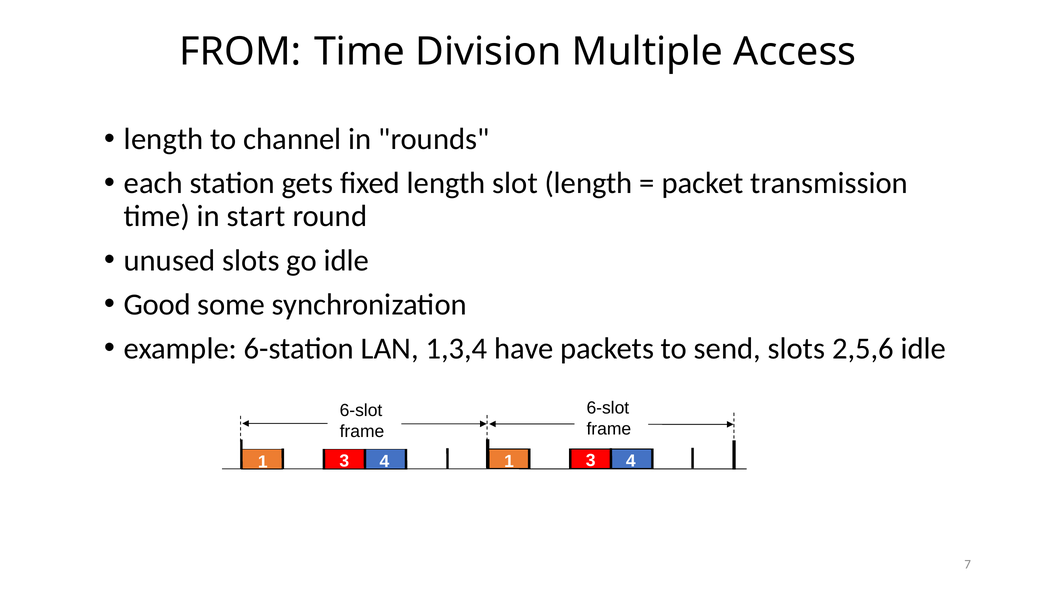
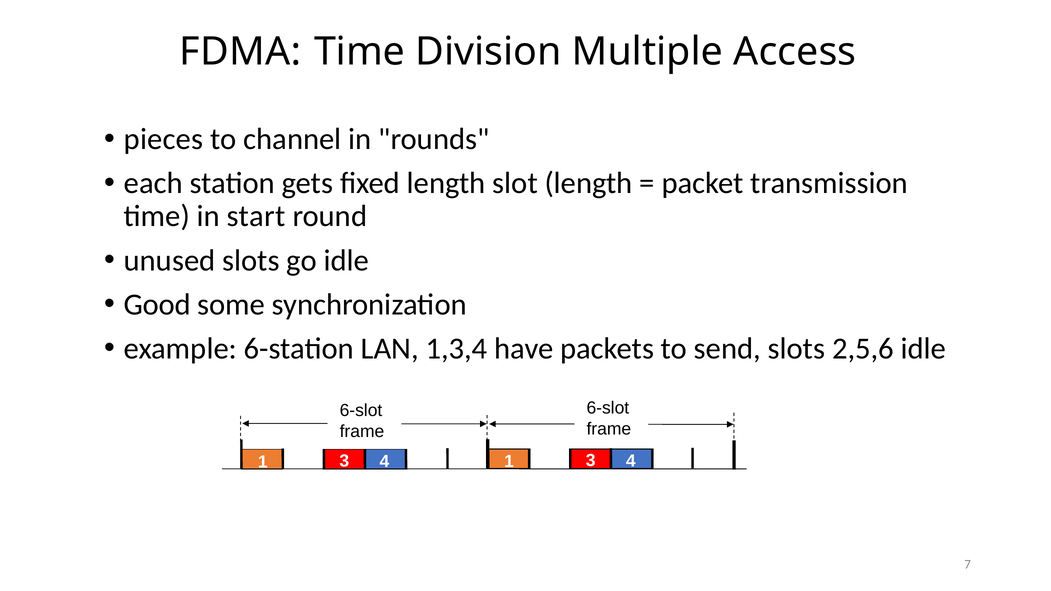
FROM: FROM -> FDMA (240, 52)
length: length -> pieces (164, 139)
